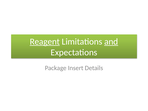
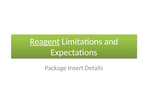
and underline: present -> none (111, 42)
